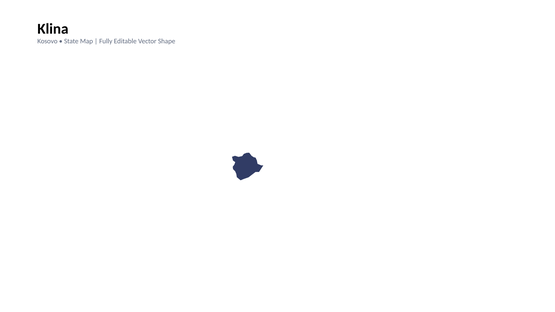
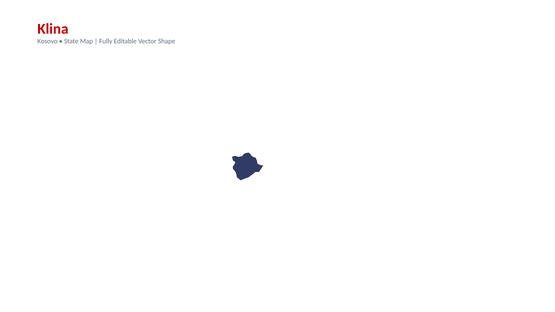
Klina colour: black -> red (53, 29)
